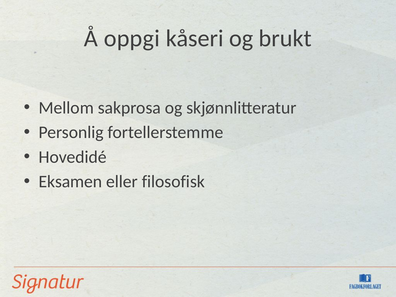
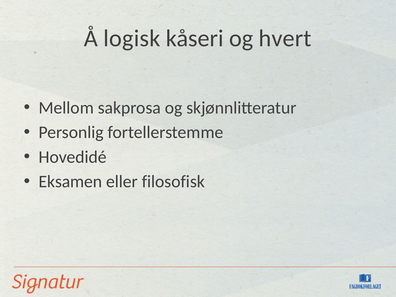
oppgi: oppgi -> logisk (132, 38)
brukt: brukt -> hvert (285, 38)
